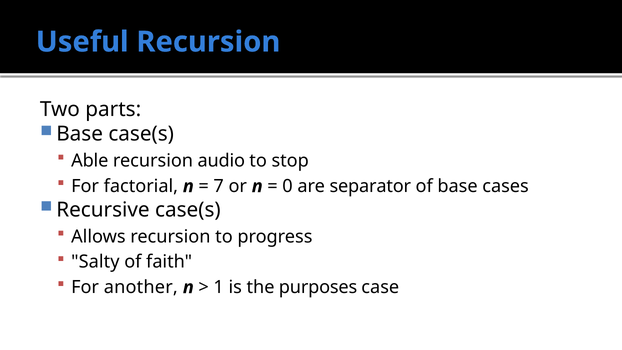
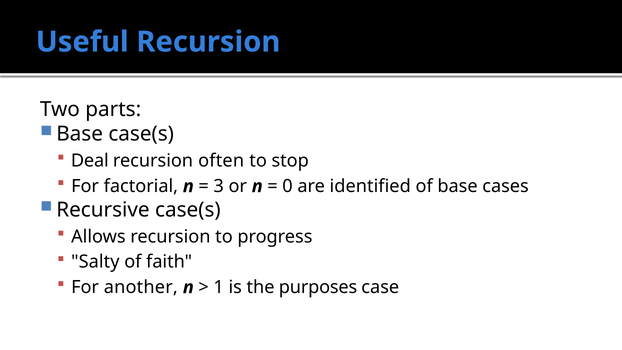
Able: Able -> Deal (90, 161)
audio: audio -> often (221, 161)
7: 7 -> 3 (219, 186)
separator: separator -> identified (370, 186)
